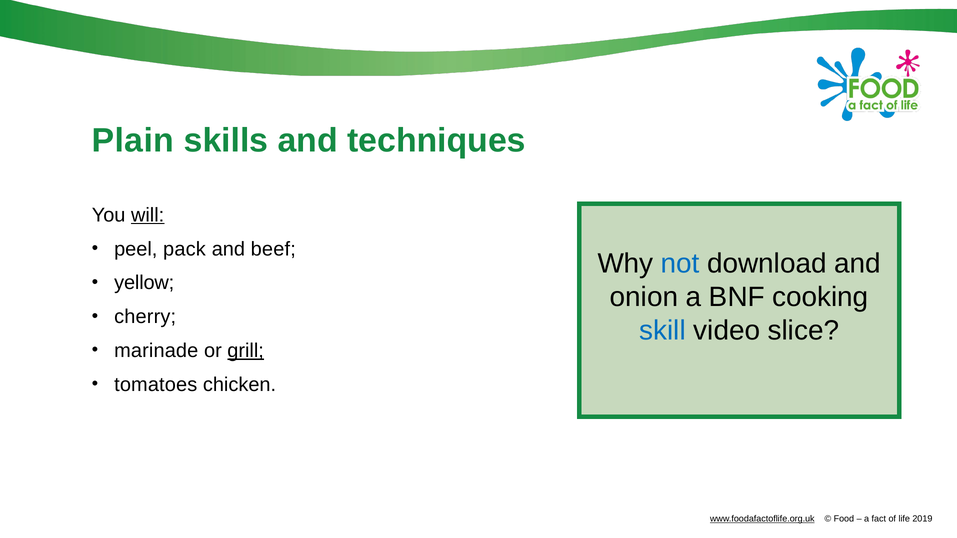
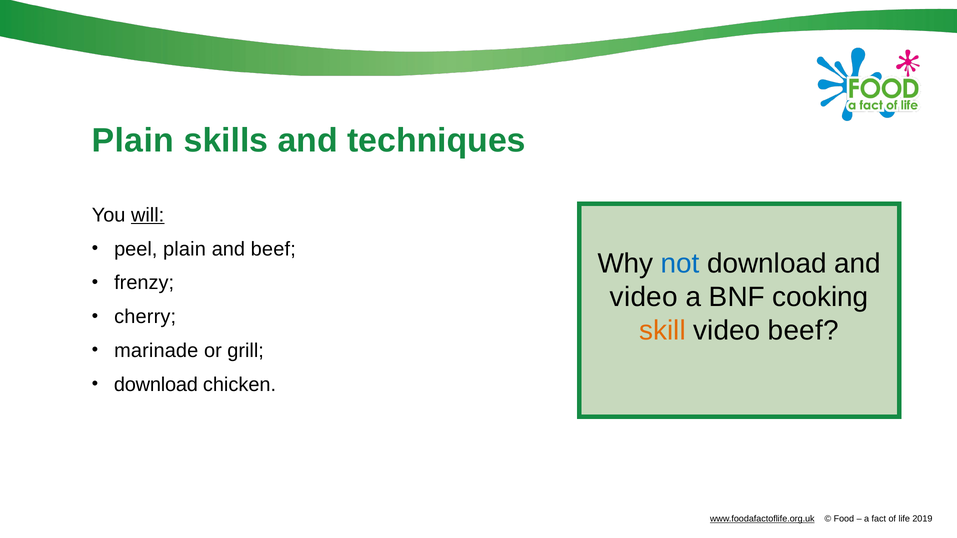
peel pack: pack -> plain (184, 249)
yellow: yellow -> frenzy (144, 283)
onion: onion -> video (644, 297)
skill colour: blue -> orange (663, 331)
video slice: slice -> beef (803, 331)
grill underline: present -> none (246, 351)
tomatoes: tomatoes -> download (156, 385)
